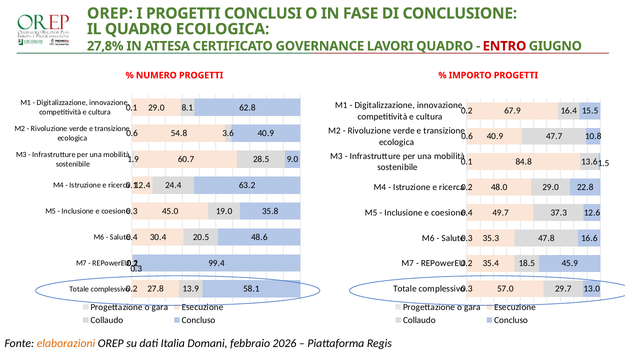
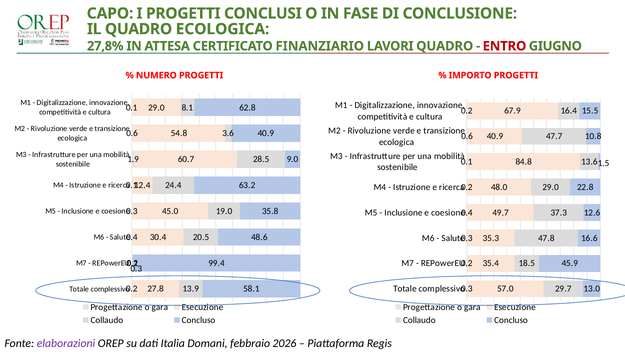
OREP: OREP -> CAPO (110, 13)
GOVERNANCE: GOVERNANCE -> FINANZIARIO (320, 46)
elaborazioni colour: orange -> purple (66, 343)
